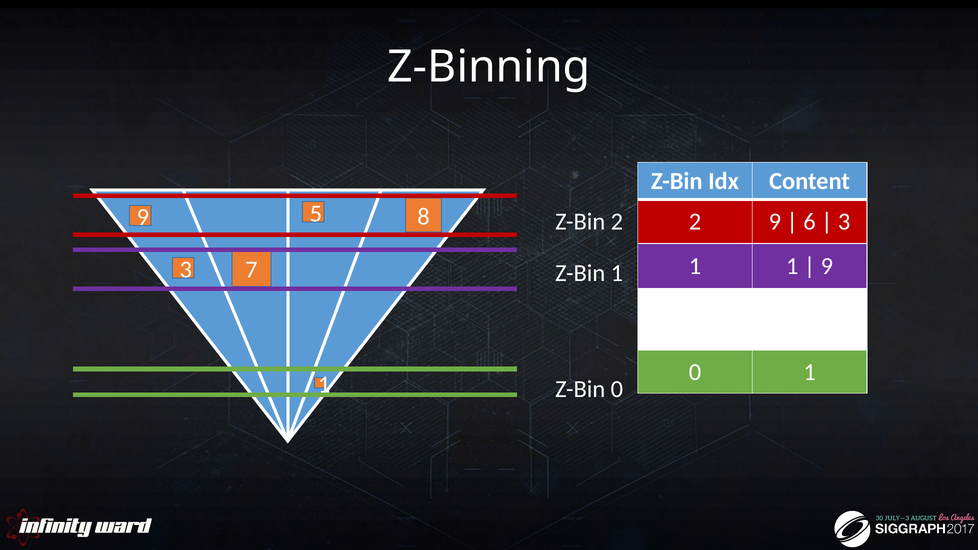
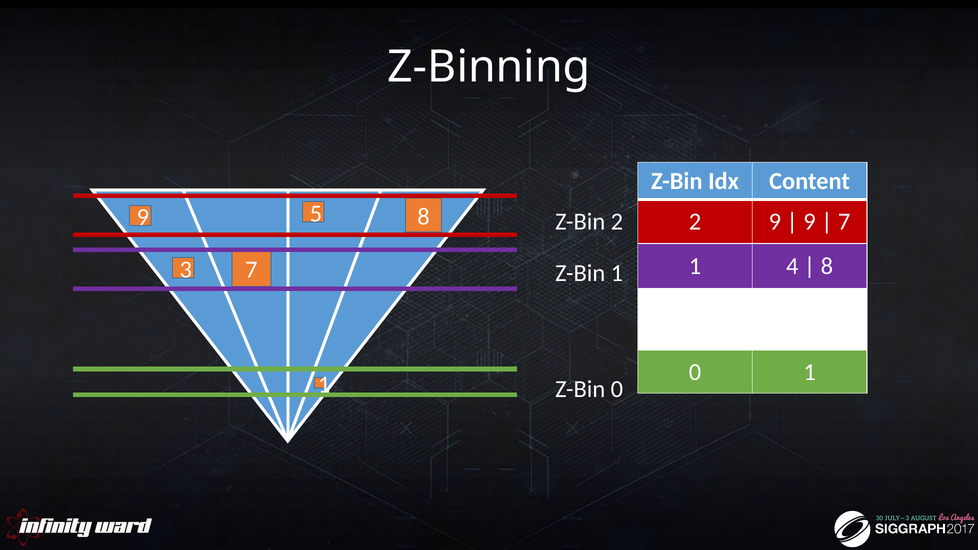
6: 6 -> 9 (809, 222)
3: 3 -> 7 (844, 222)
1 1: 1 -> 4 (792, 266)
9: 9 -> 8 (827, 266)
